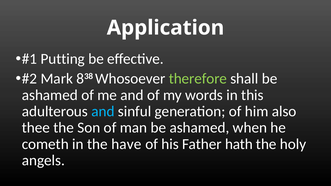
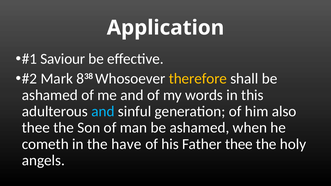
Putting: Putting -> Saviour (63, 59)
therefore colour: light green -> yellow (198, 79)
Father hath: hath -> thee (239, 144)
